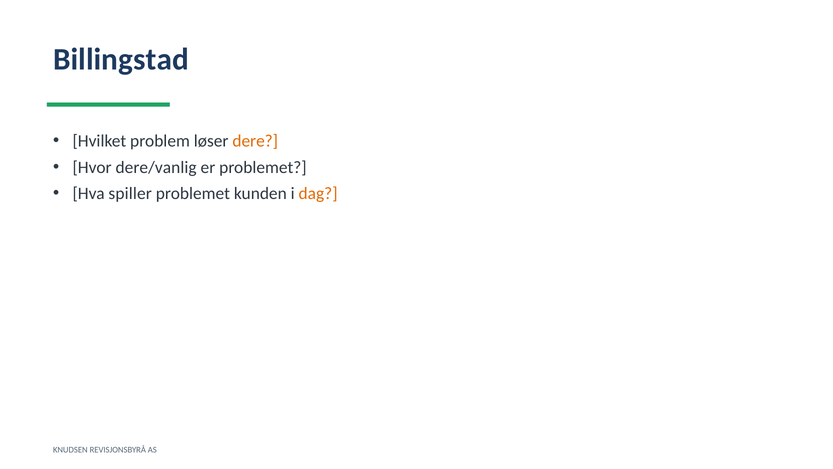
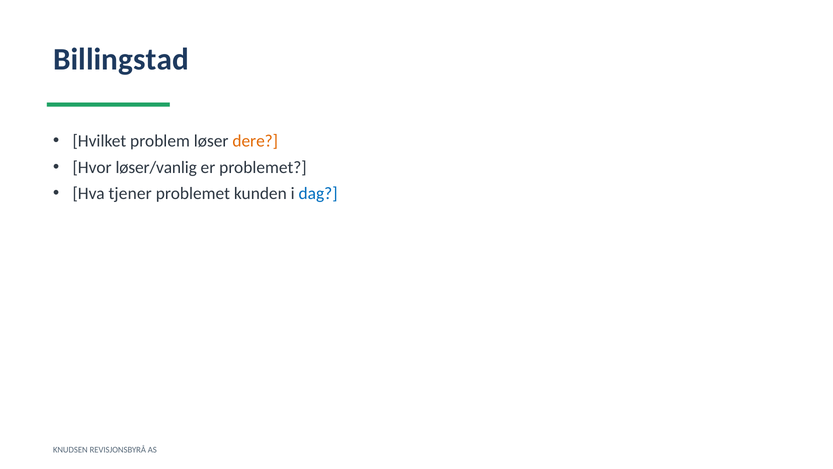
dere/vanlig: dere/vanlig -> løser/vanlig (156, 167)
spiller: spiller -> tjener (130, 193)
dag colour: orange -> blue (318, 193)
